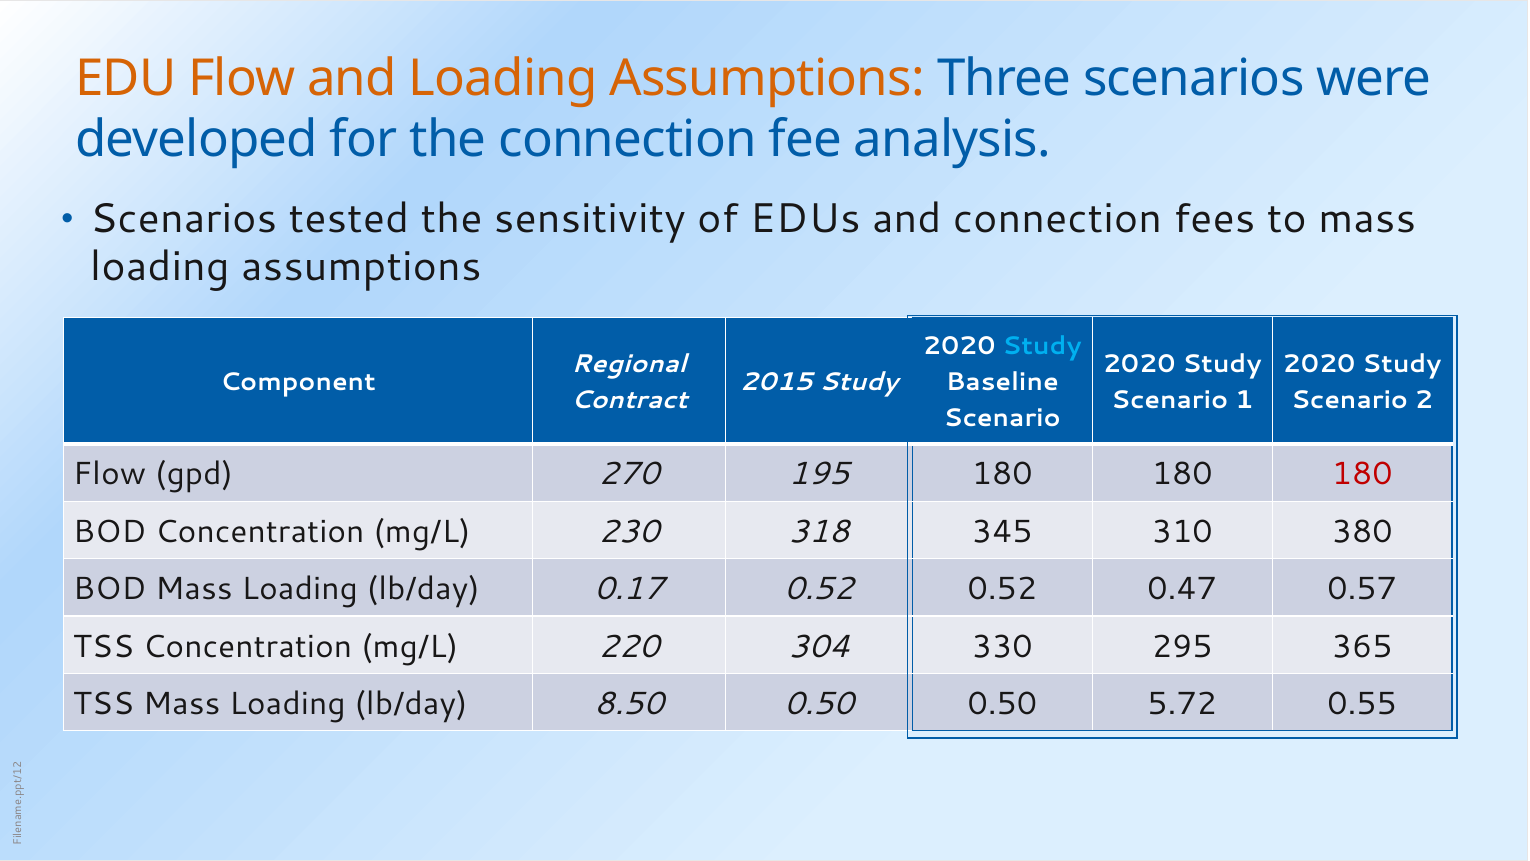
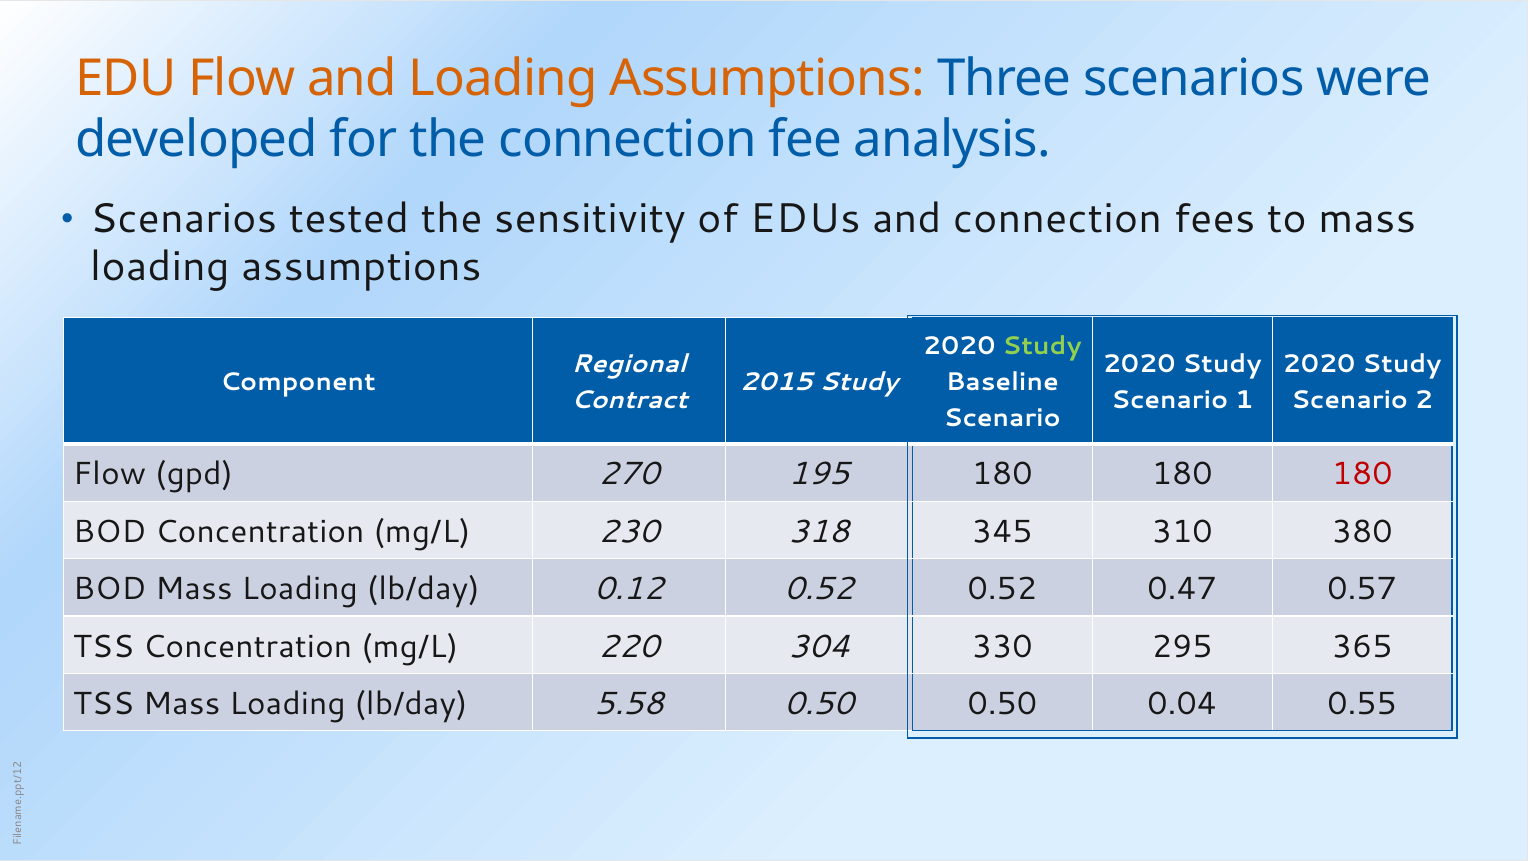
Study colour: light blue -> light green (1042, 346)
0.17: 0.17 -> 0.12 (629, 589)
8.50: 8.50 -> 5.58 (629, 704)
5.72: 5.72 -> 0.04 (1182, 704)
